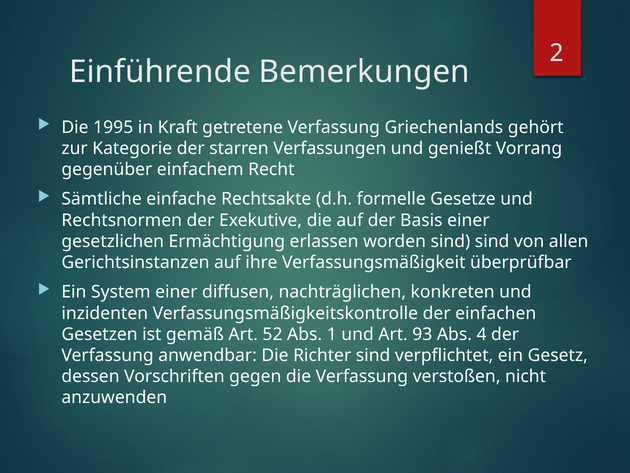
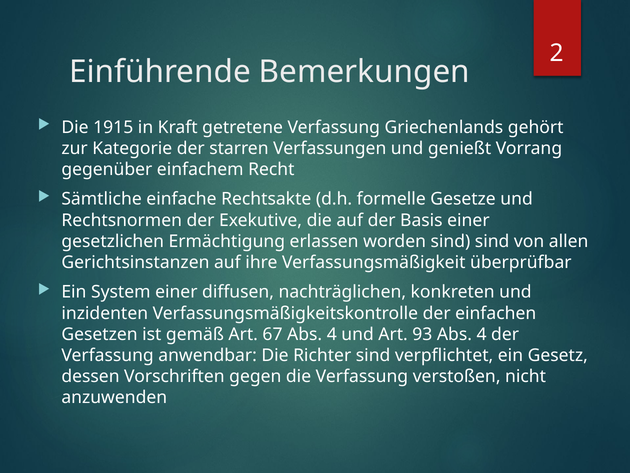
1995: 1995 -> 1915 (113, 127)
52: 52 -> 67 (272, 334)
1: 1 -> 4 (332, 334)
